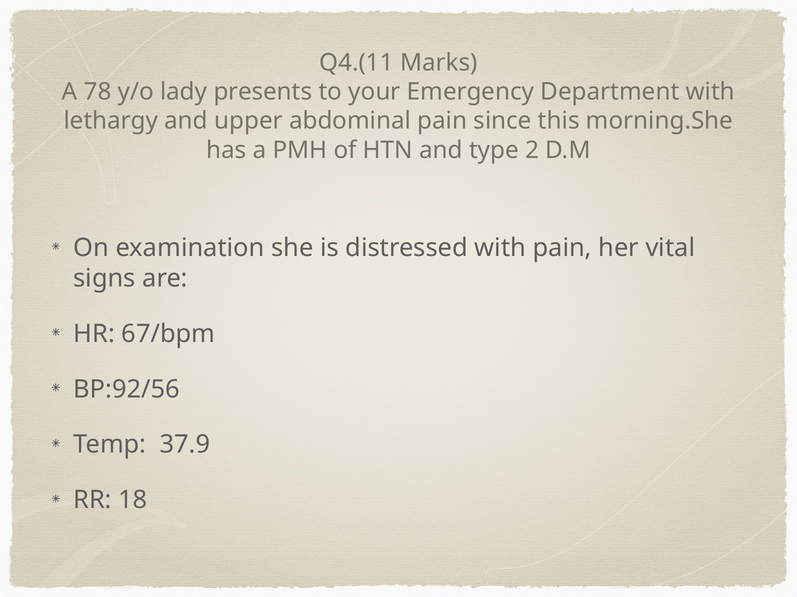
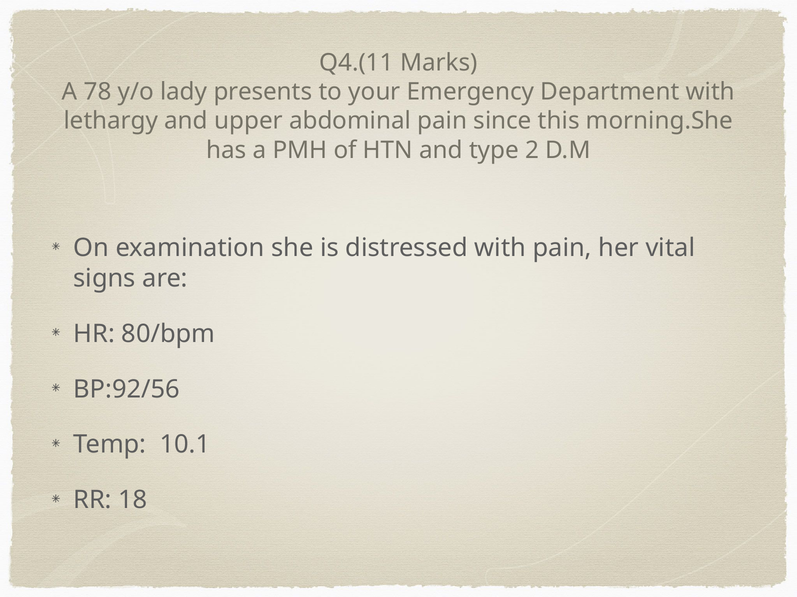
67/bpm: 67/bpm -> 80/bpm (168, 334)
37.9: 37.9 -> 10.1 (185, 445)
